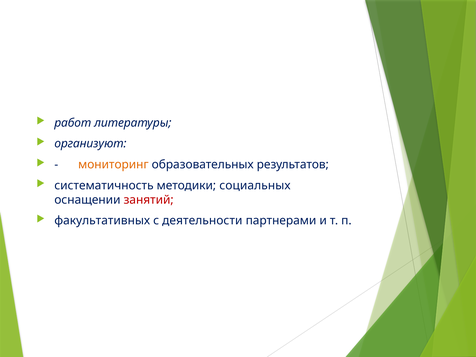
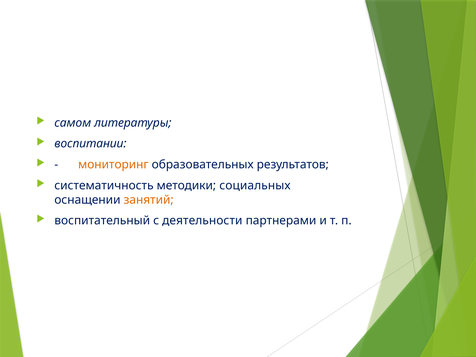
работ: работ -> самом (73, 123)
организуют: организуют -> воспитании (90, 144)
занятий colour: red -> orange (149, 200)
факультативных: факультативных -> воспитательный (102, 221)
